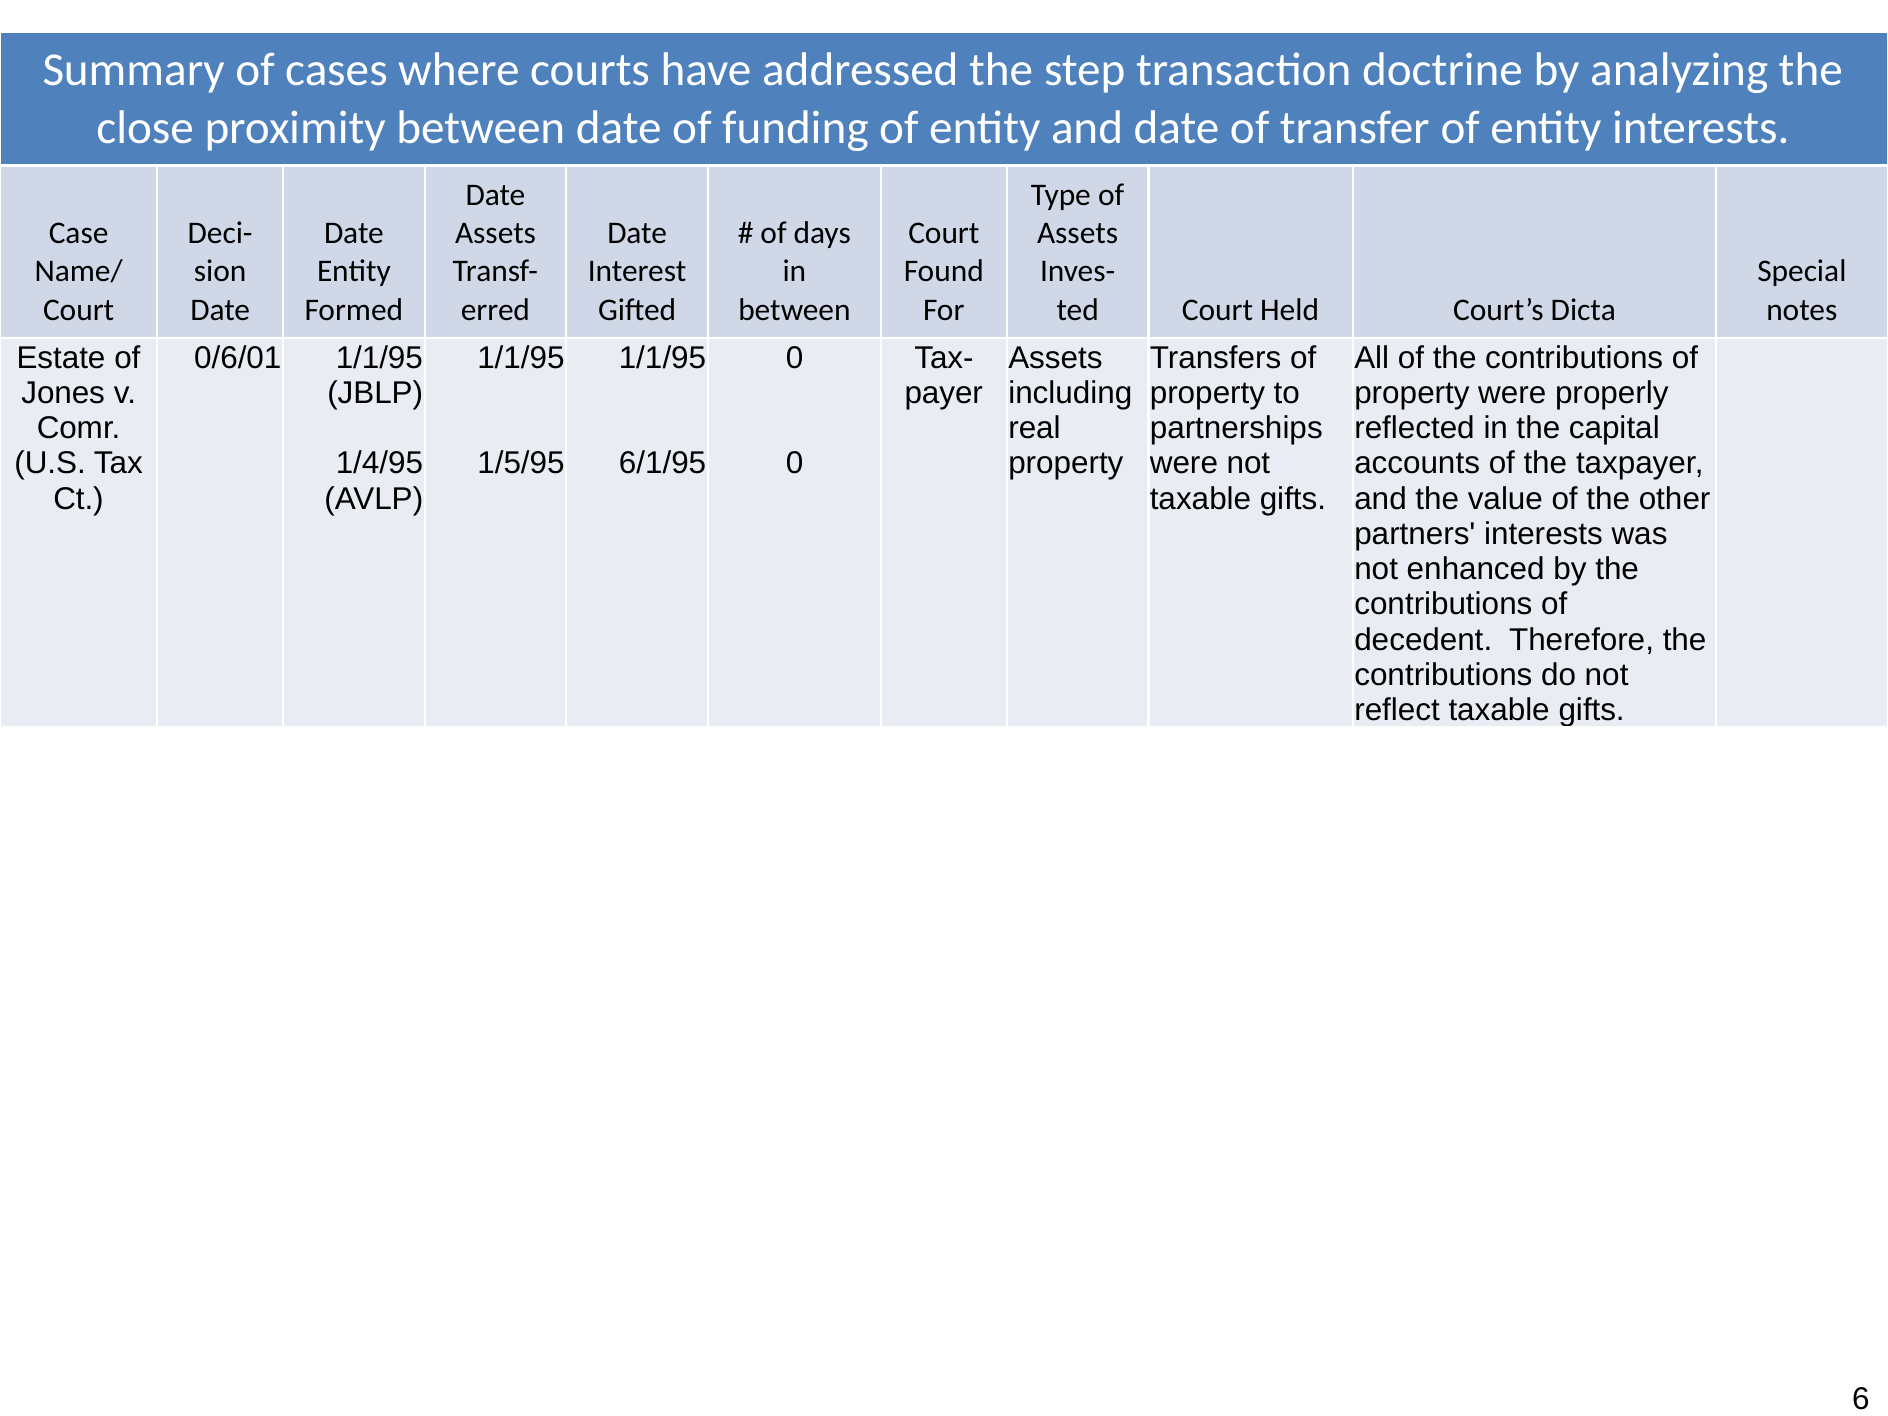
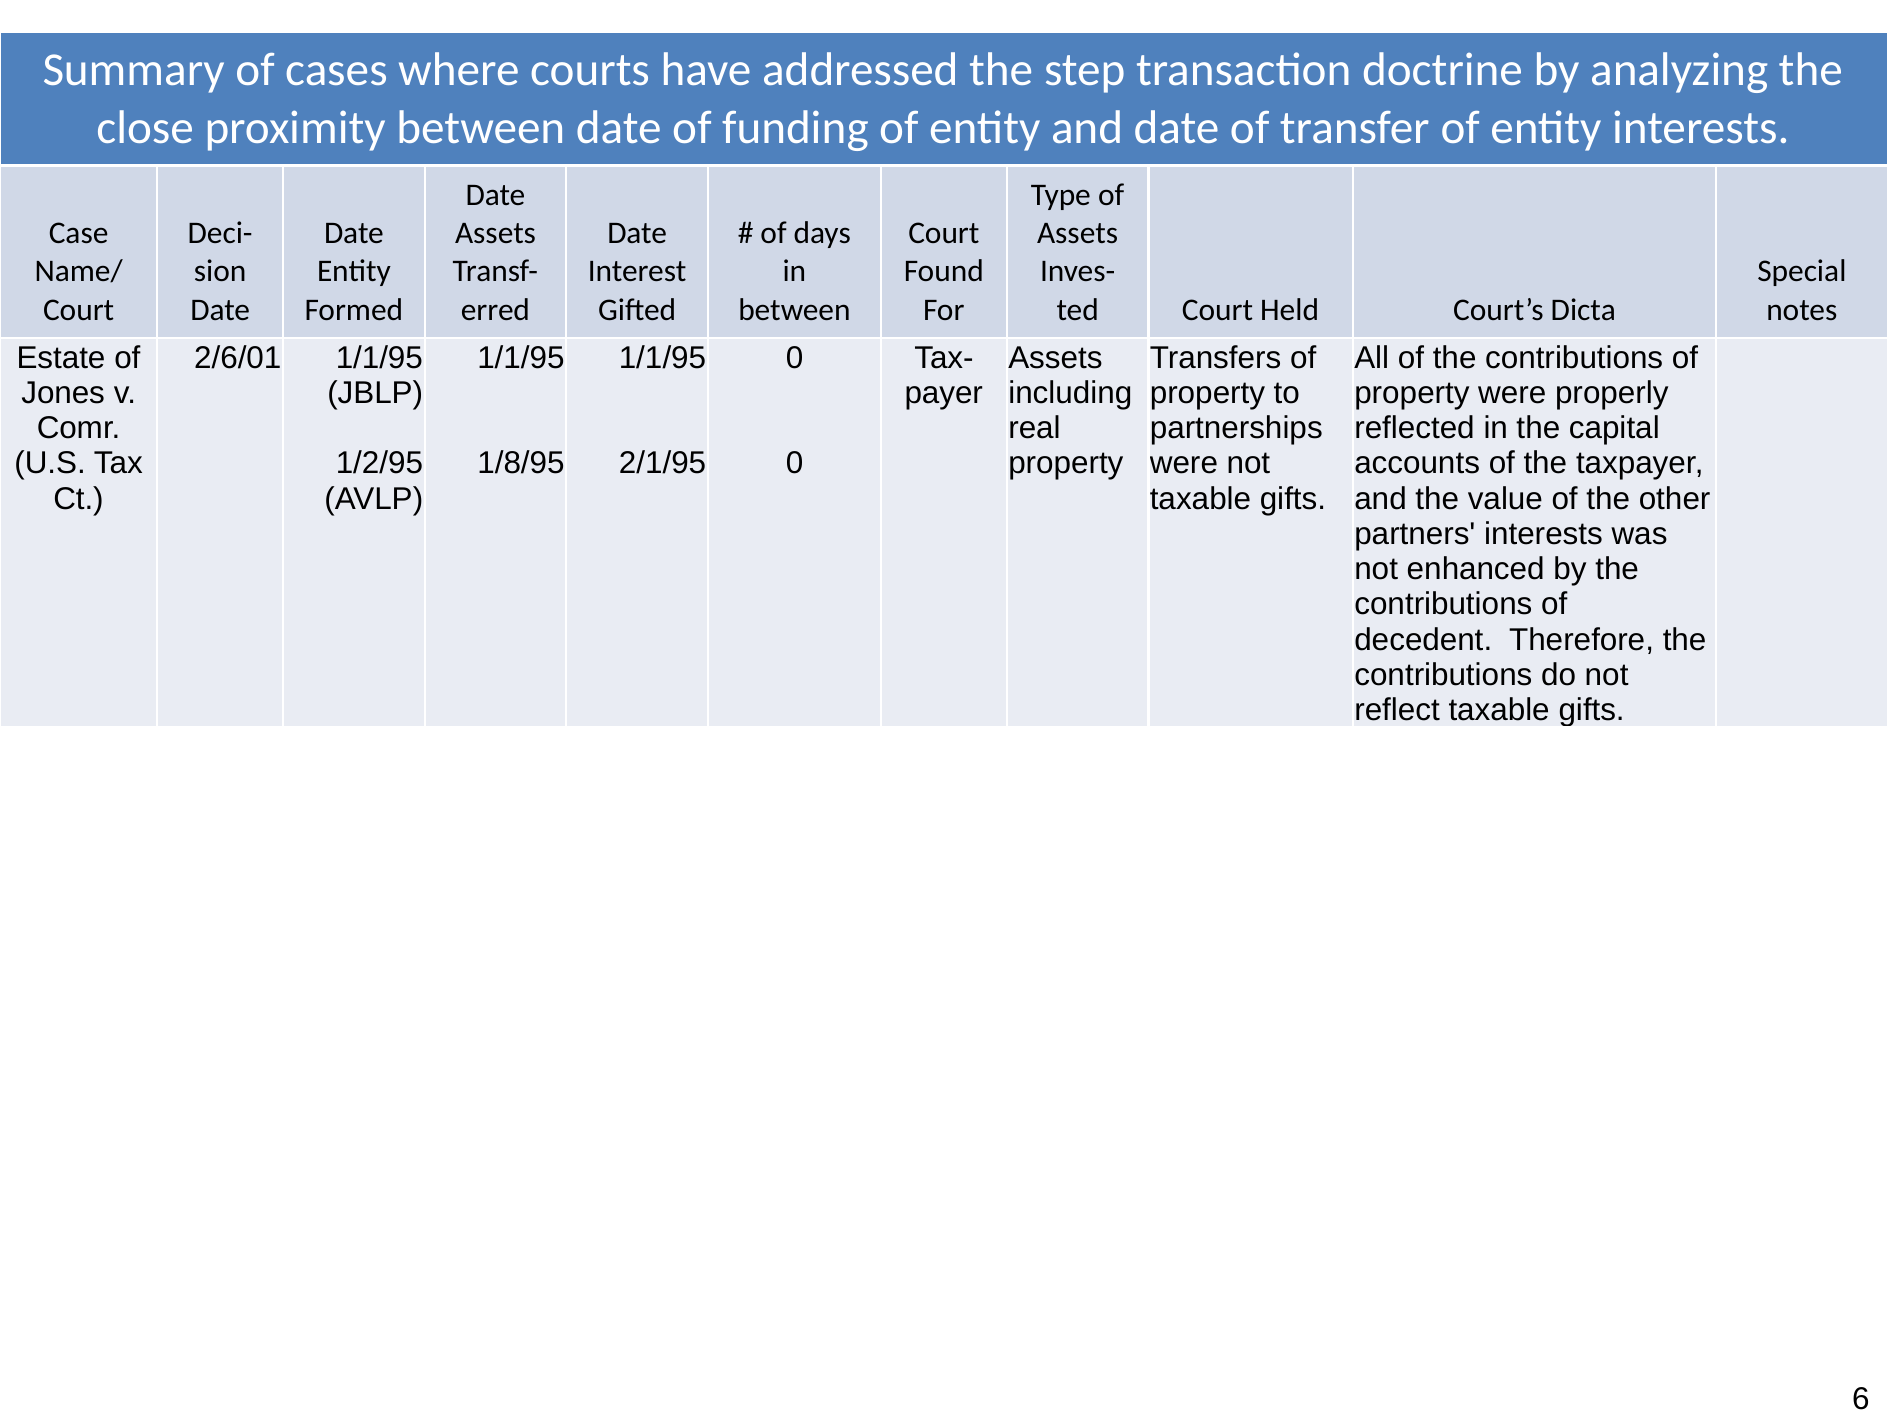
0/6/01: 0/6/01 -> 2/6/01 (238, 358)
1/4/95: 1/4/95 -> 1/2/95 (379, 463)
1/5/95: 1/5/95 -> 1/8/95 (521, 463)
6/1/95: 6/1/95 -> 2/1/95 (663, 463)
